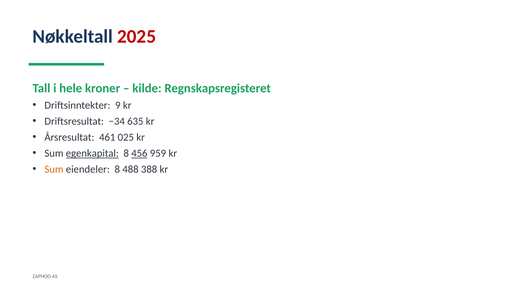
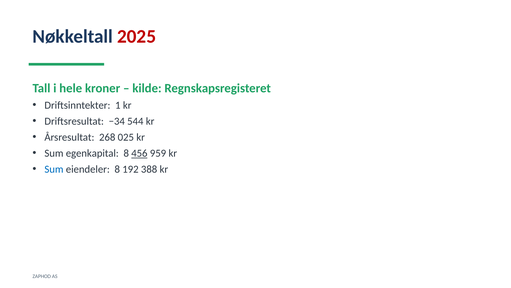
9: 9 -> 1 (118, 105)
635: 635 -> 544 (135, 121)
461: 461 -> 268 (107, 137)
egenkapital underline: present -> none (92, 153)
Sum colour: orange -> blue (54, 169)
488: 488 -> 192 (130, 169)
